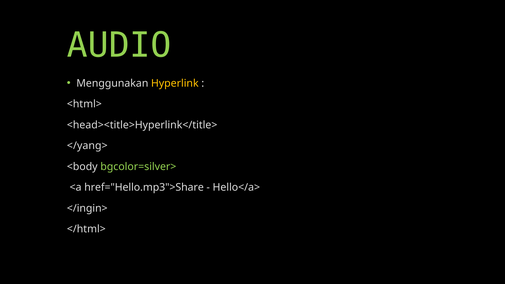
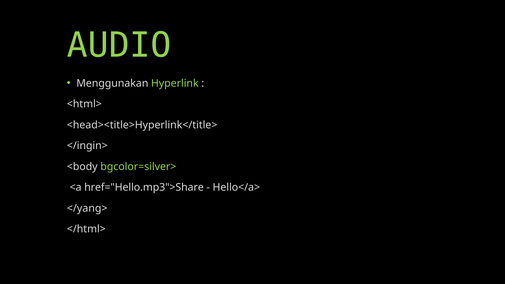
Hyperlink colour: yellow -> light green (175, 83)
</yang>: </yang> -> </ingin> (87, 146)
</ingin>: </ingin> -> </yang> (87, 208)
